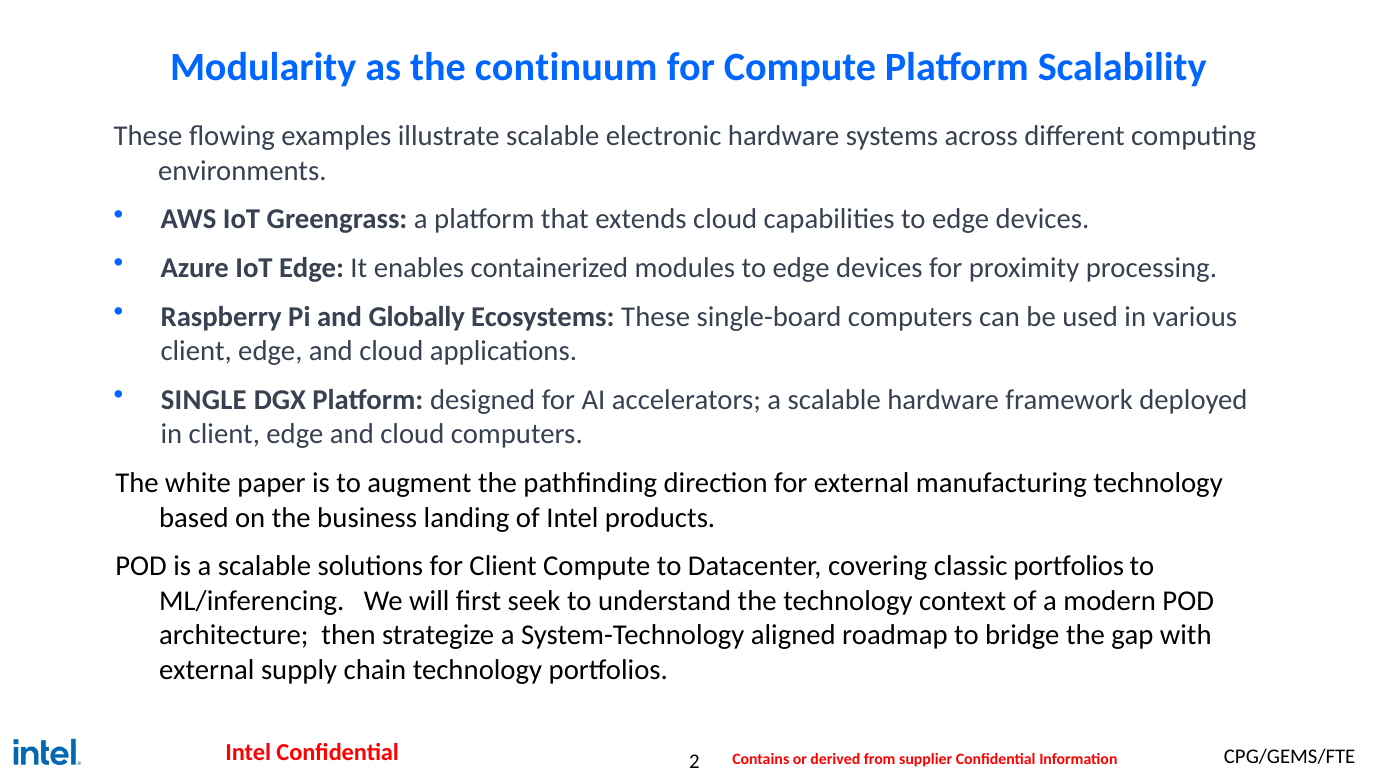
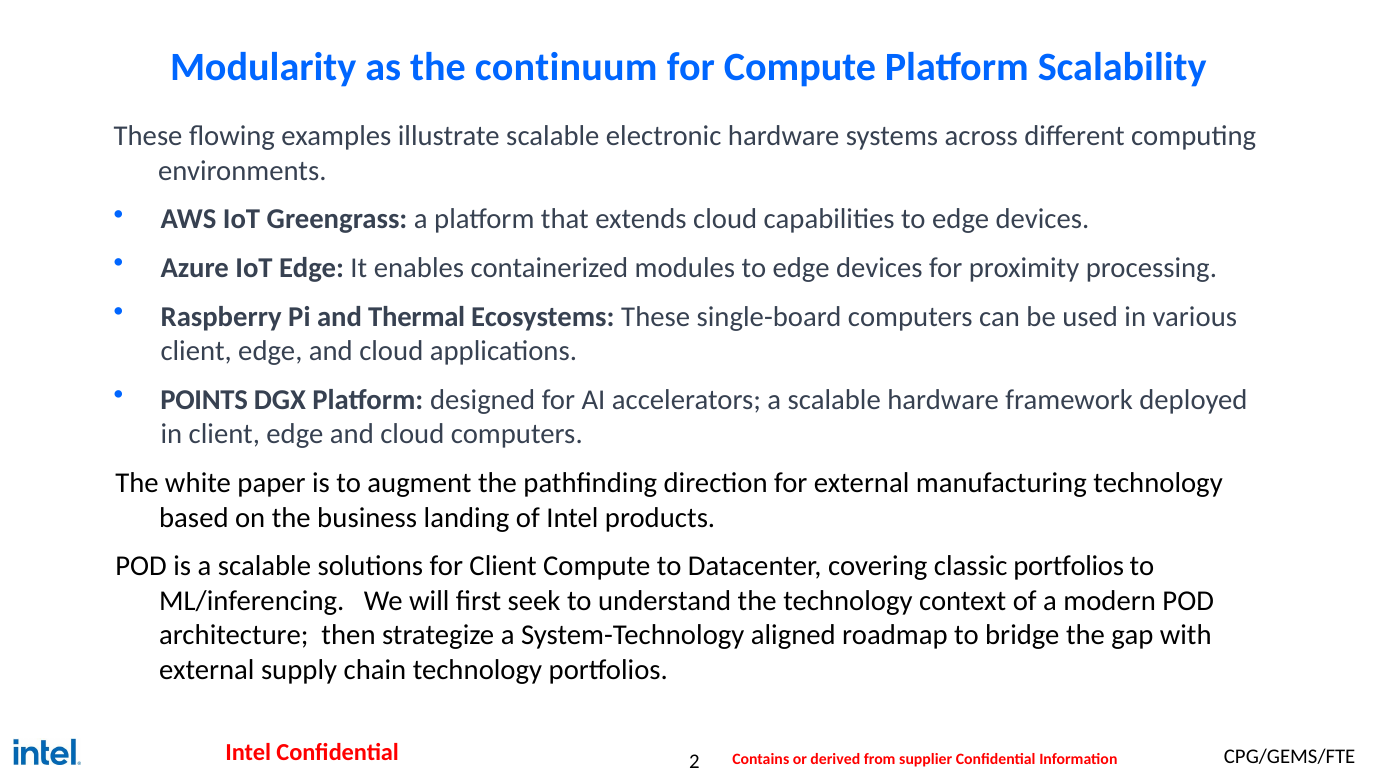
Globally: Globally -> Thermal (417, 317)
SINGLE: SINGLE -> POINTS (204, 400)
